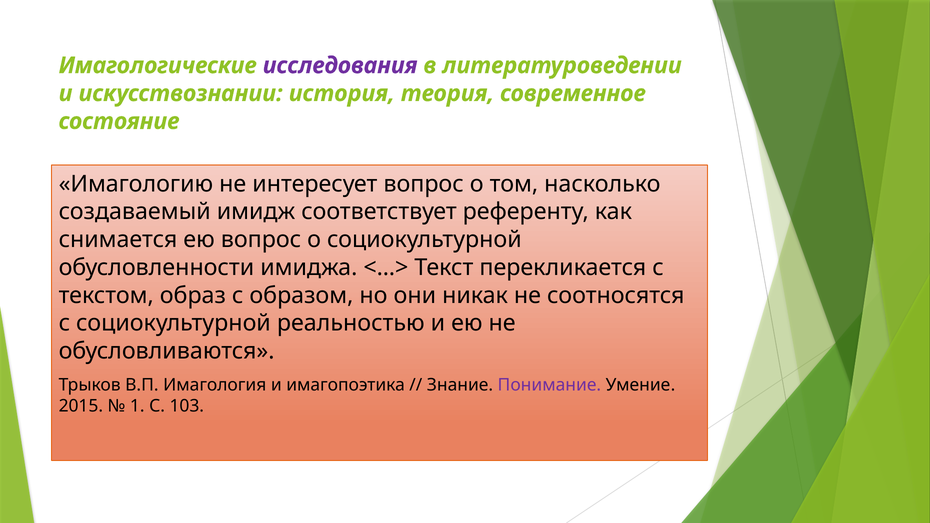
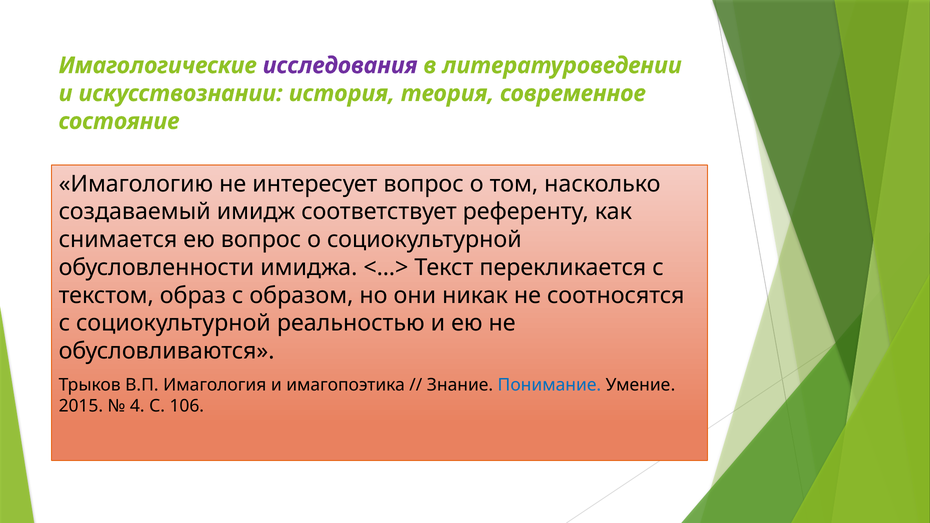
Понимание colour: purple -> blue (549, 385)
1: 1 -> 4 (137, 406)
103: 103 -> 106 (187, 406)
